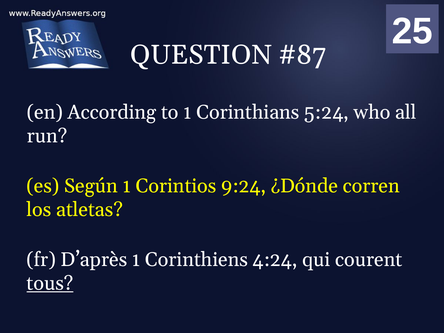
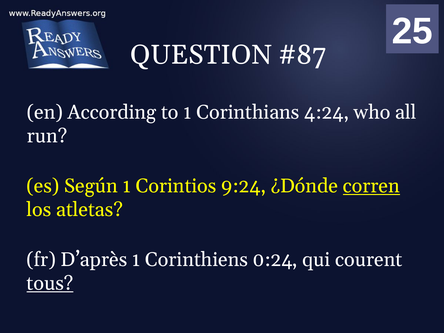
5:24: 5:24 -> 4:24 (327, 112)
corren underline: none -> present (371, 186)
4:24: 4:24 -> 0:24 (275, 260)
